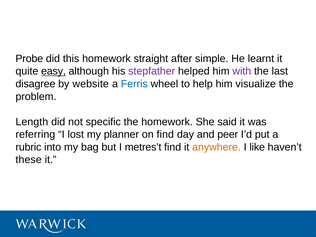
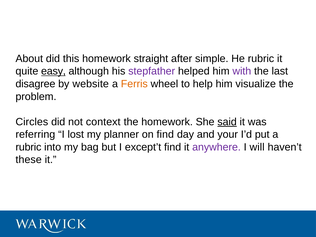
Probe: Probe -> About (29, 59)
He learnt: learnt -> rubric (261, 59)
Ferris colour: blue -> orange (134, 84)
Length: Length -> Circles (32, 122)
specific: specific -> context (103, 122)
said underline: none -> present (227, 122)
peer: peer -> your (228, 134)
metres’t: metres’t -> except’t (143, 147)
anywhere colour: orange -> purple (216, 147)
like: like -> will (257, 147)
